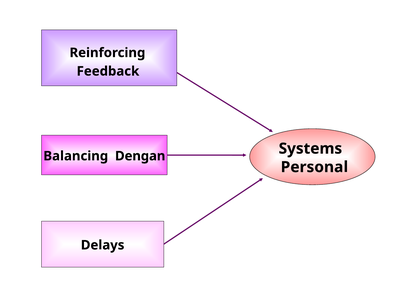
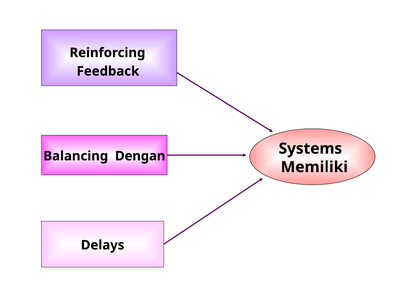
Personal: Personal -> Memiliki (314, 167)
